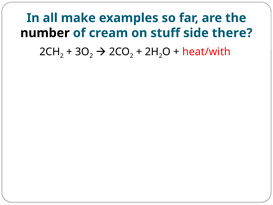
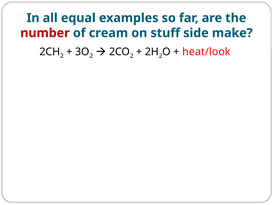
make: make -> equal (78, 18)
number colour: black -> red (45, 33)
there: there -> make (232, 33)
heat/with: heat/with -> heat/look (206, 52)
